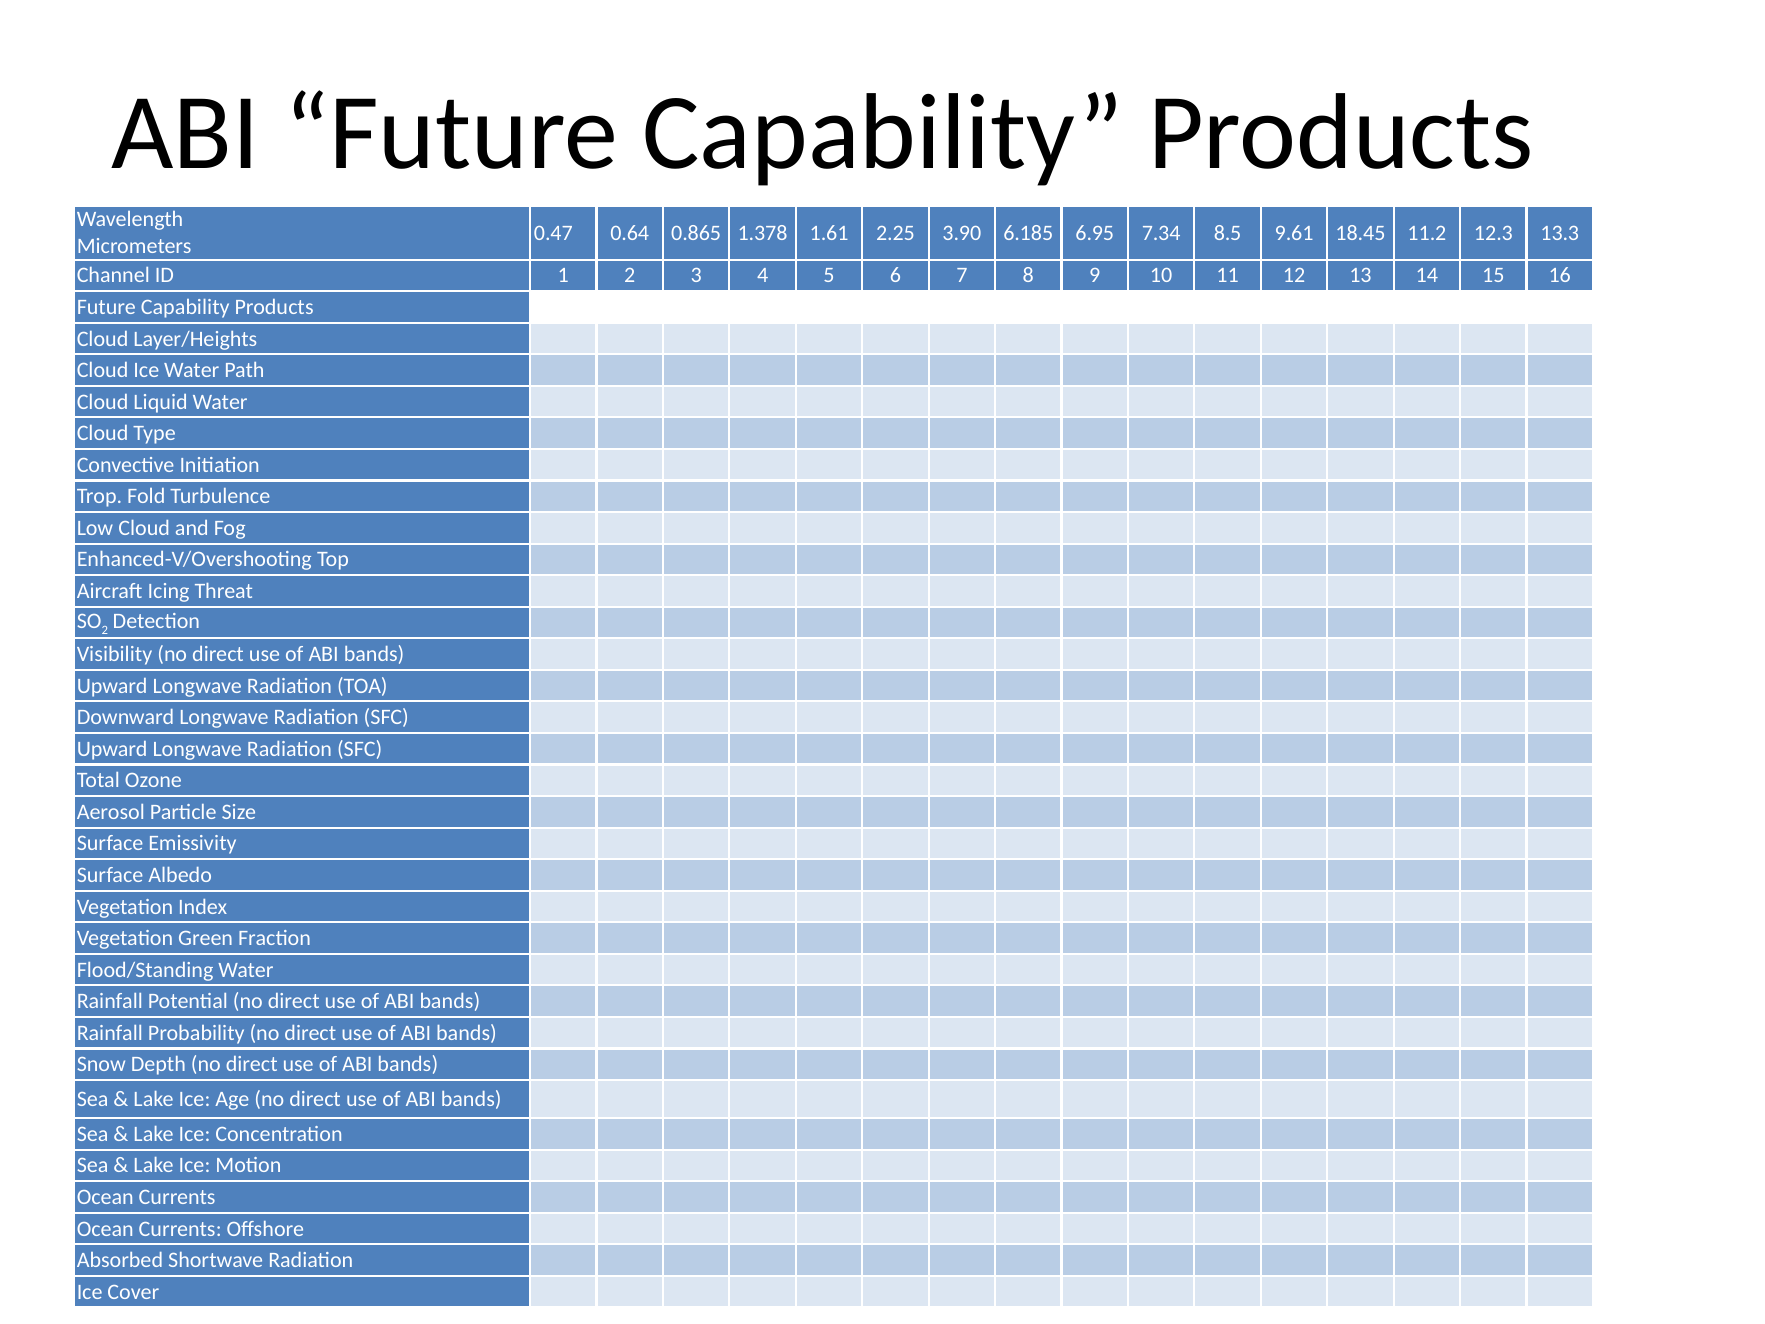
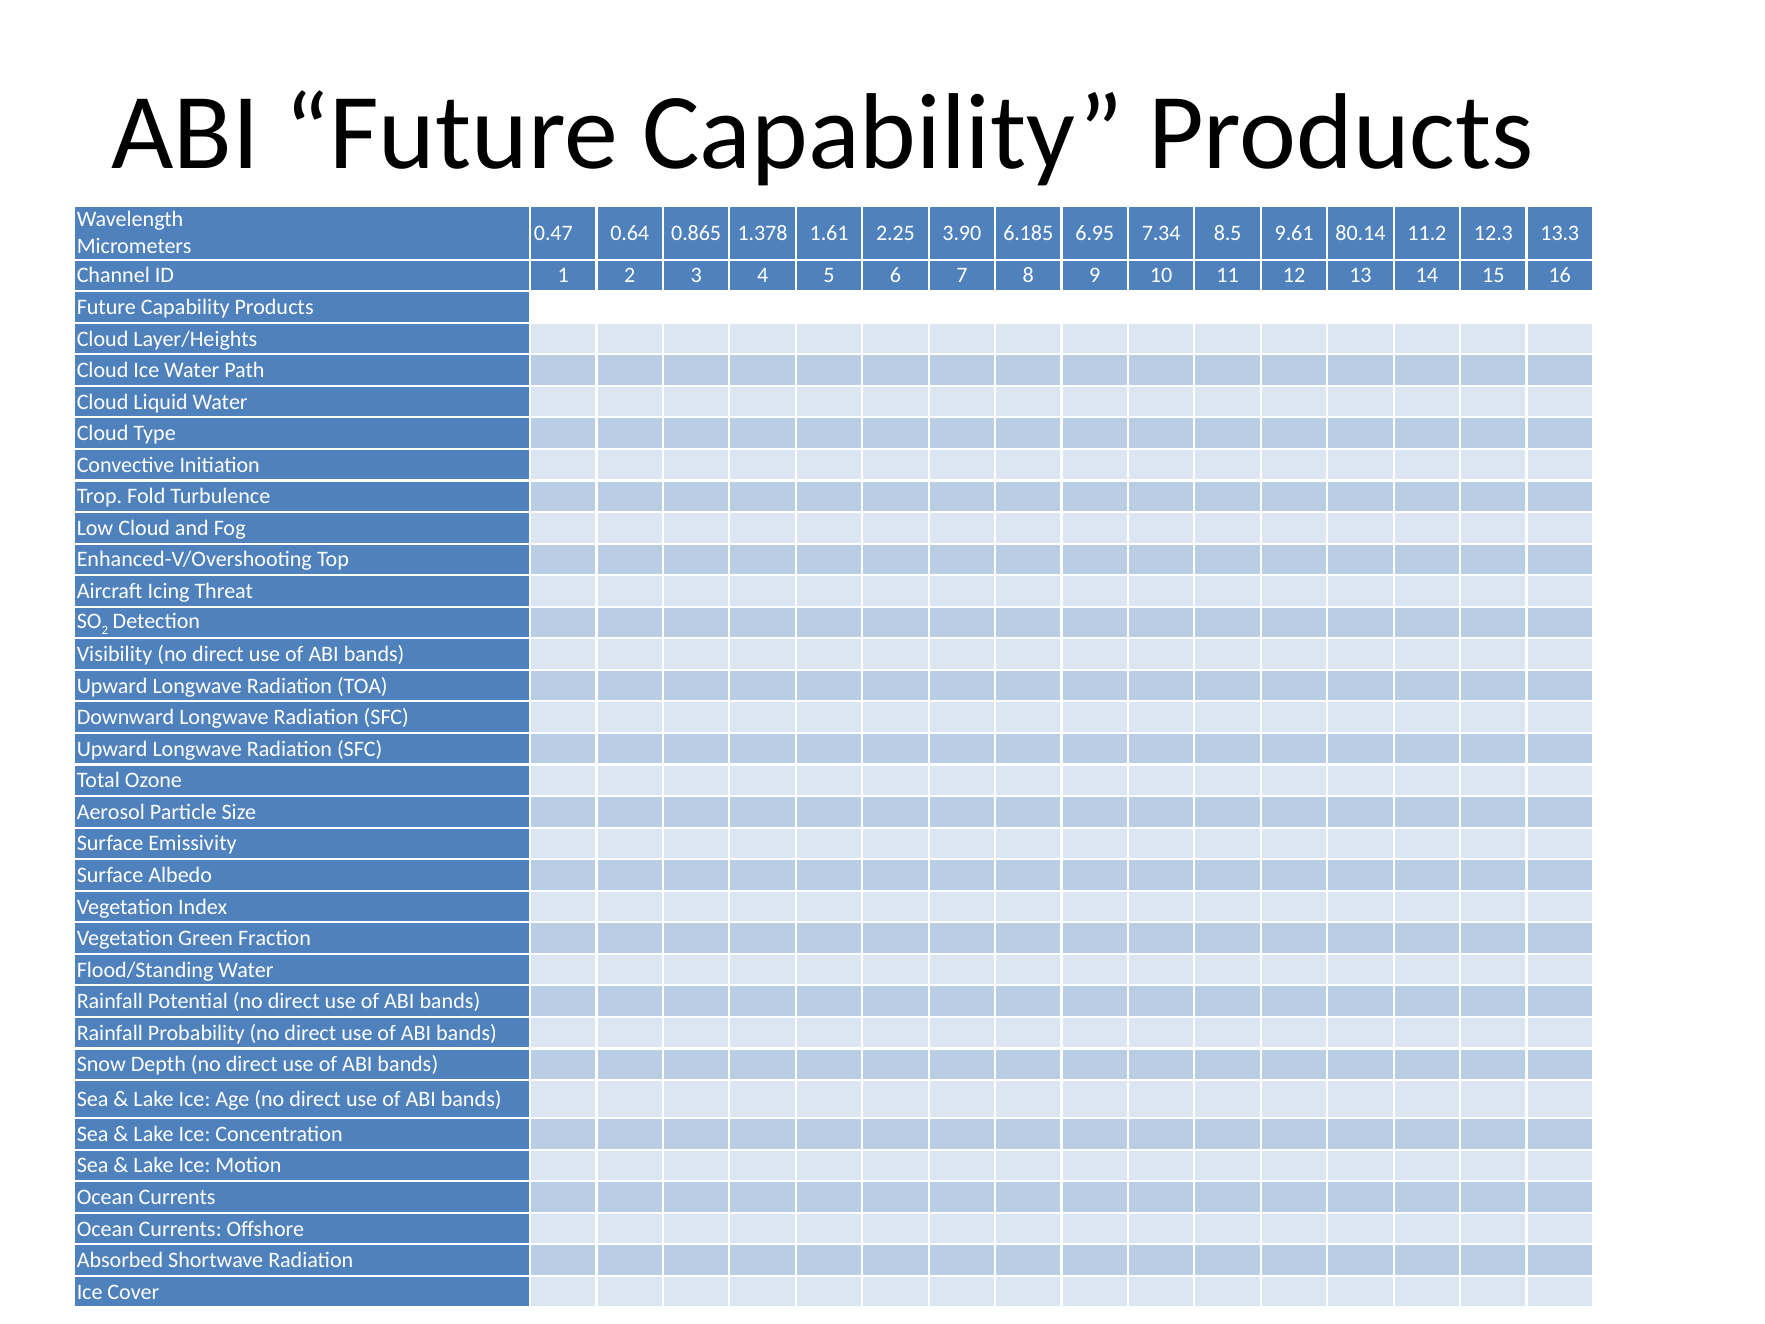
18.45: 18.45 -> 80.14 (1360, 233)
